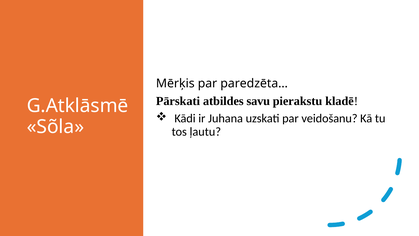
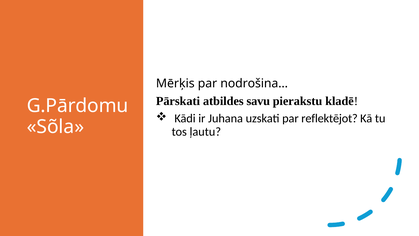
paredzēta…: paredzēta… -> nodrošina… (254, 83)
G.Atklāsmē: G.Atklāsmē -> G.Pārdomu (78, 106)
veidošanu: veidošanu -> reflektējot (330, 118)
